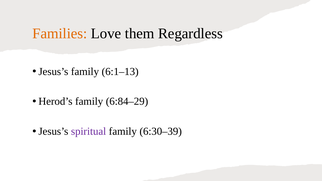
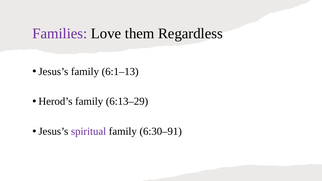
Families colour: orange -> purple (60, 34)
6:84–29: 6:84–29 -> 6:13–29 (127, 102)
6:30–39: 6:30–39 -> 6:30–91 (161, 131)
